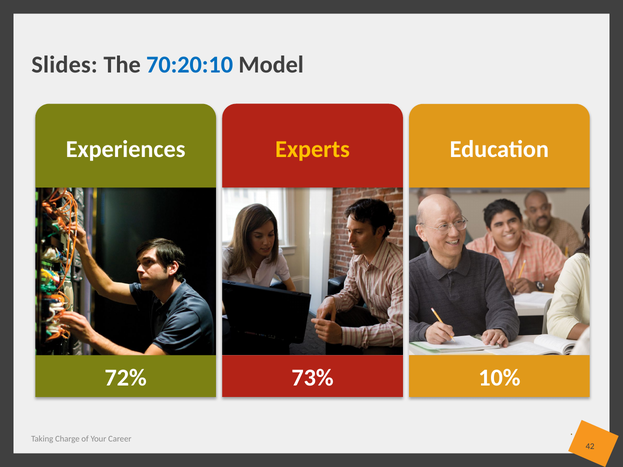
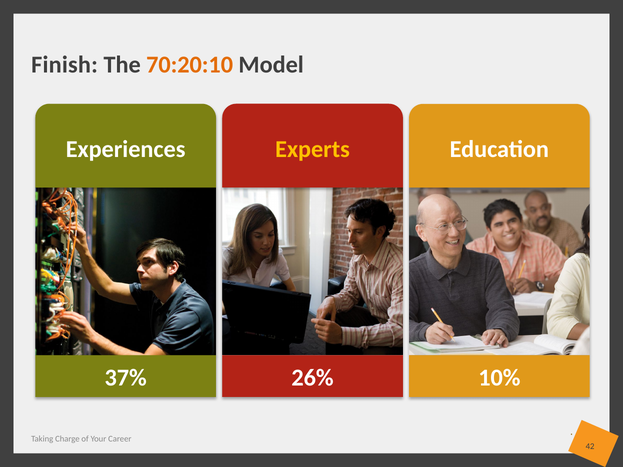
Slides: Slides -> Finish (65, 65)
70:20:10 colour: blue -> orange (190, 65)
73%: 73% -> 26% (313, 378)
72%: 72% -> 37% (126, 378)
